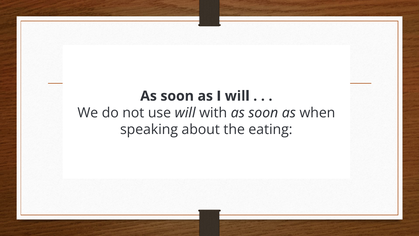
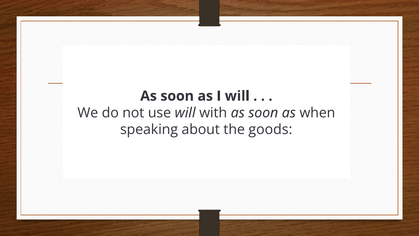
eating: eating -> goods (270, 129)
